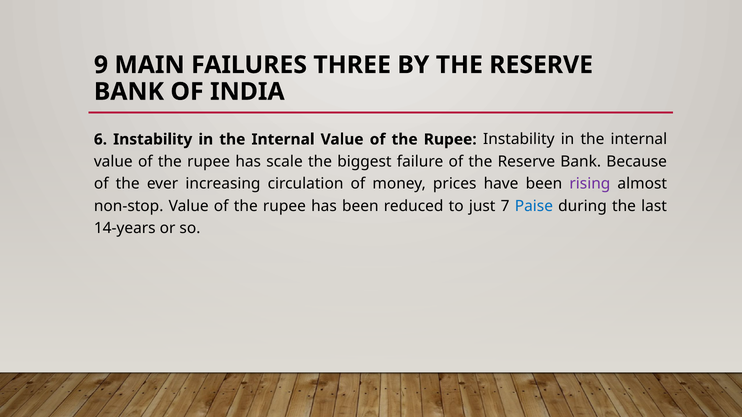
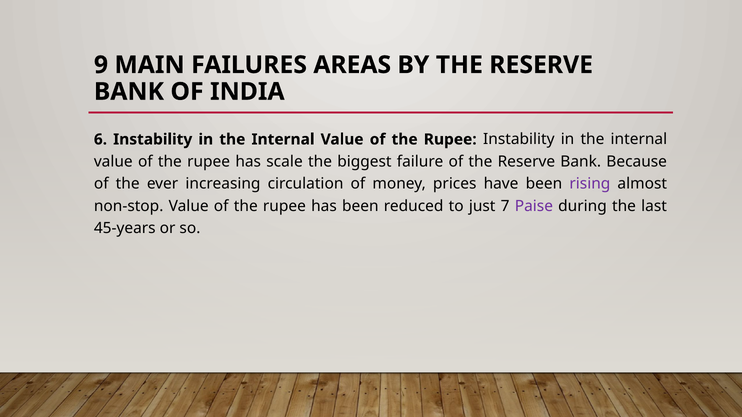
THREE: THREE -> AREAS (352, 65)
Paise colour: blue -> purple (534, 206)
14-years: 14-years -> 45-years (125, 229)
